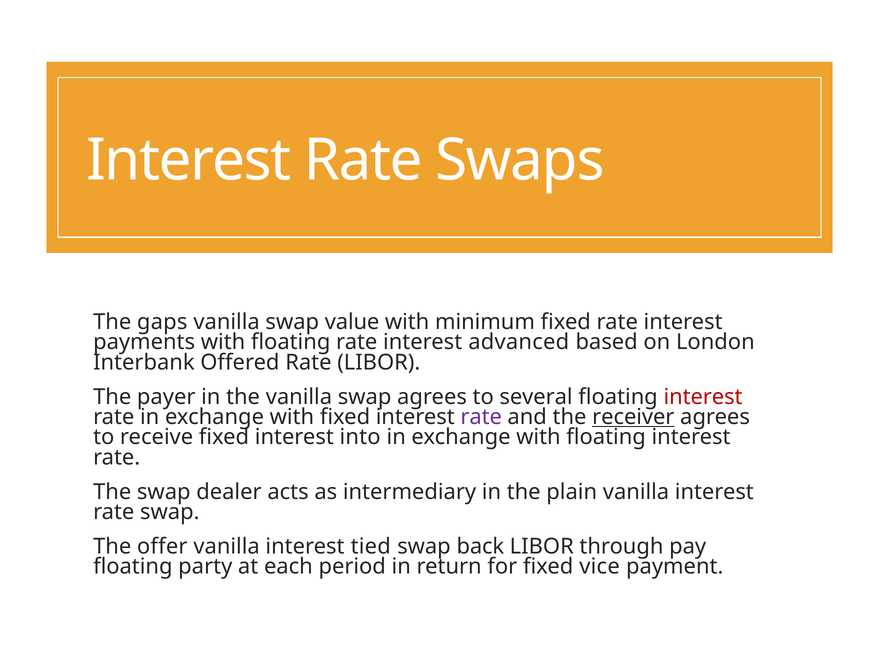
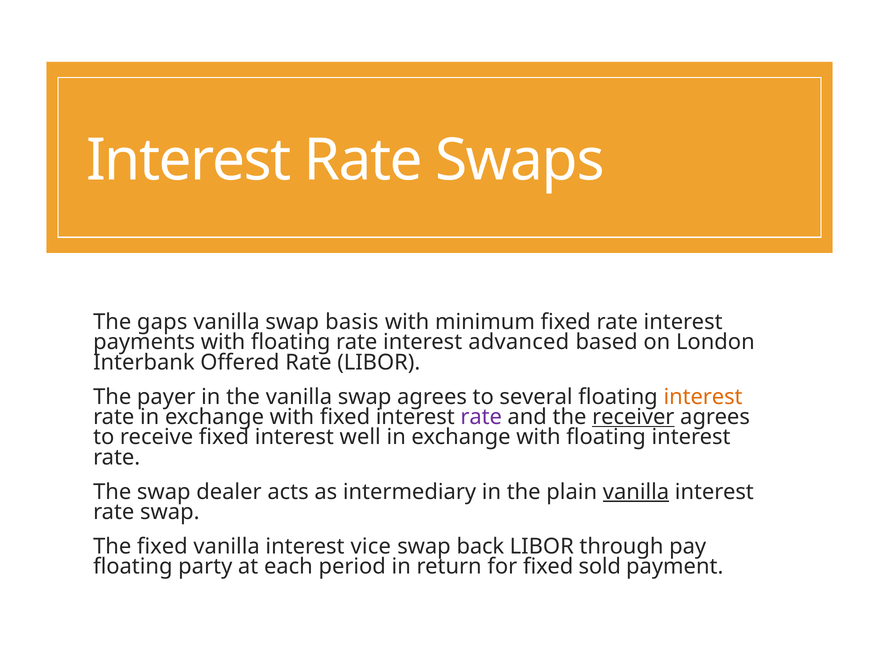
value: value -> basis (352, 322)
interest colour: red -> orange (703, 397)
into: into -> well (360, 437)
vanilla underline: none -> present (636, 492)
The offer: offer -> fixed (162, 547)
tied: tied -> vice (371, 547)
vice: vice -> sold (600, 567)
